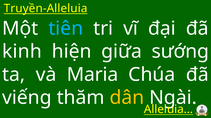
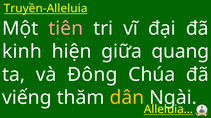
tiên colour: light blue -> pink (66, 29)
sướng: sướng -> quang (180, 52)
Maria: Maria -> Đông (92, 75)
